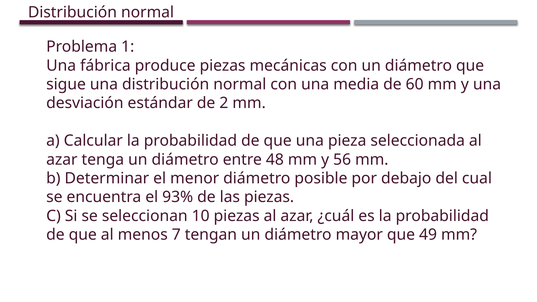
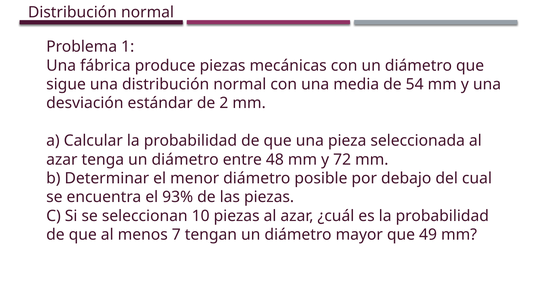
60: 60 -> 54 (415, 84)
56: 56 -> 72 (342, 160)
